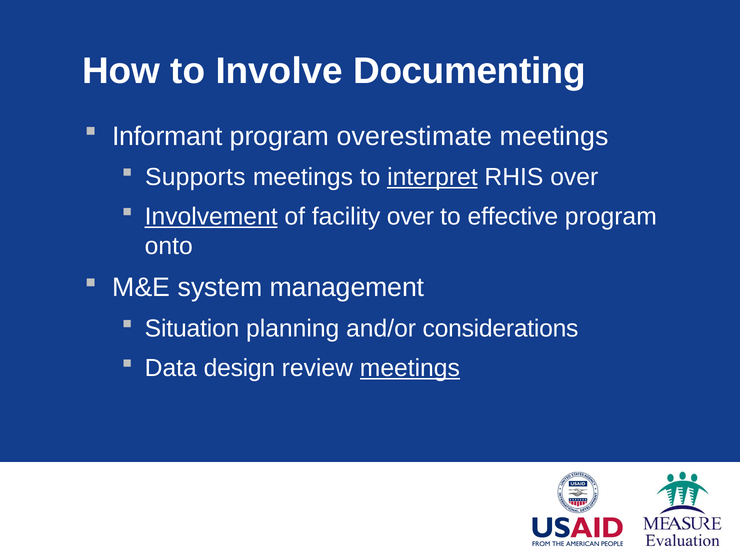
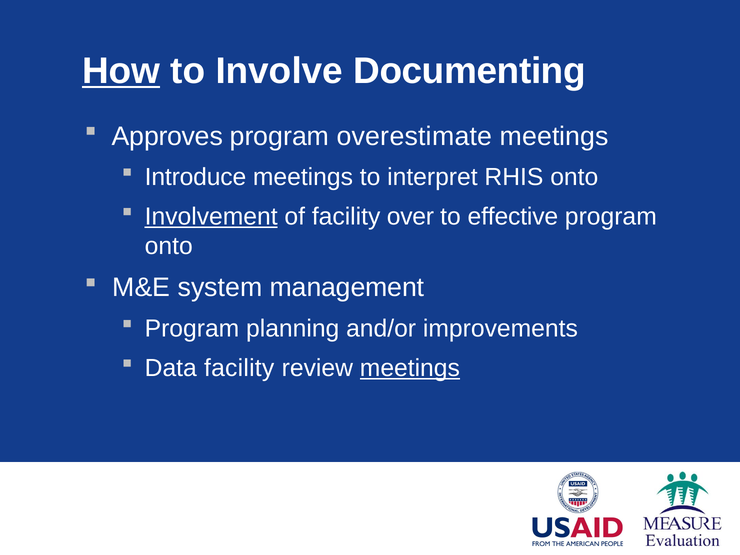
How underline: none -> present (121, 71)
Informant: Informant -> Approves (167, 136)
Supports: Supports -> Introduce (195, 177)
interpret underline: present -> none (432, 177)
RHIS over: over -> onto (574, 177)
Situation: Situation -> Program (192, 328)
considerations: considerations -> improvements (500, 328)
Data design: design -> facility (239, 368)
